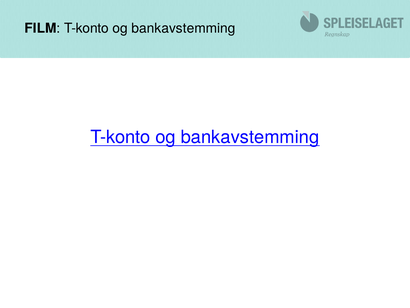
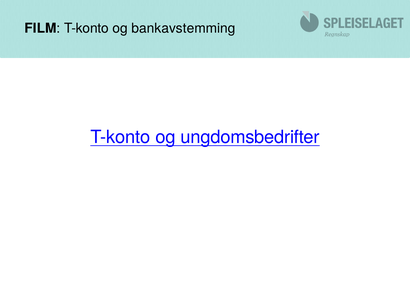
bankavstemming: bankavstemming -> ungdomsbedrifter (250, 137)
